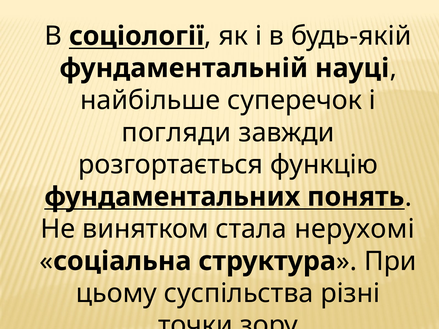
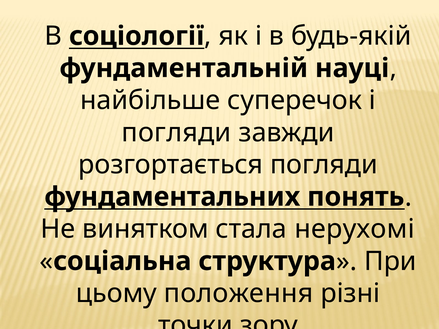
розгортається функцію: функцію -> погляди (324, 165)
суспільства: суспільства -> положення (239, 294)
